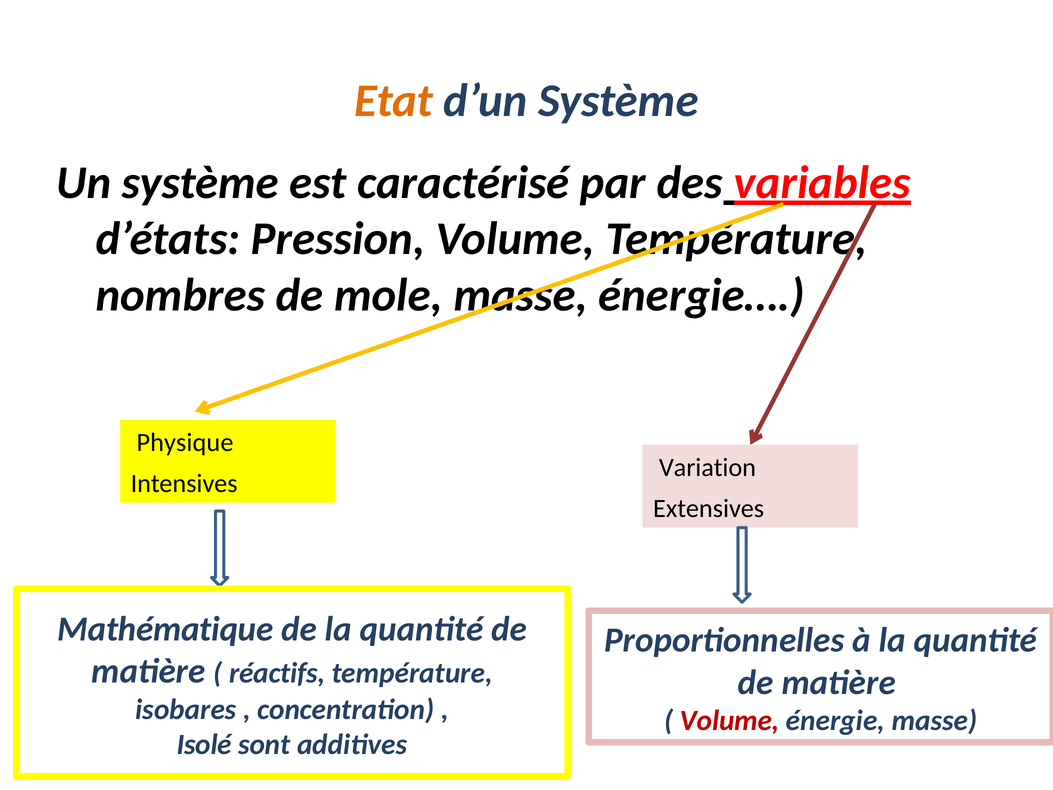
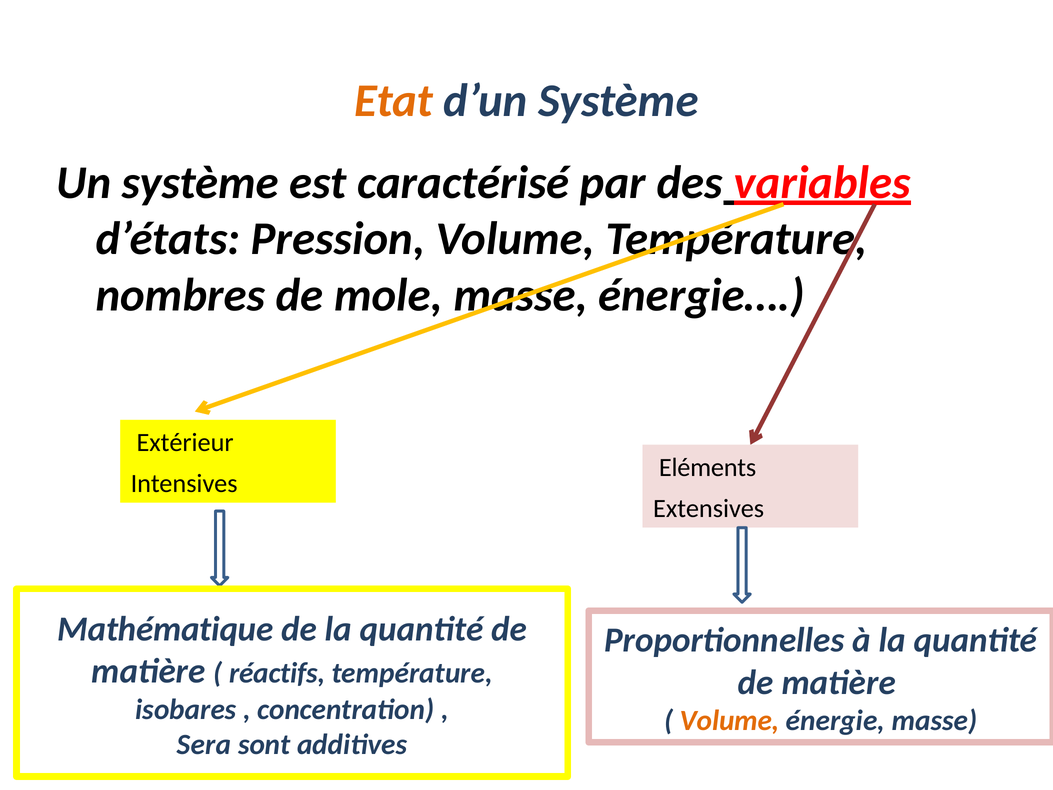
Physique: Physique -> Extérieur (185, 443)
Variation: Variation -> Eléments (708, 467)
Volume colour: red -> orange (730, 720)
Isolé: Isolé -> Sera (204, 744)
